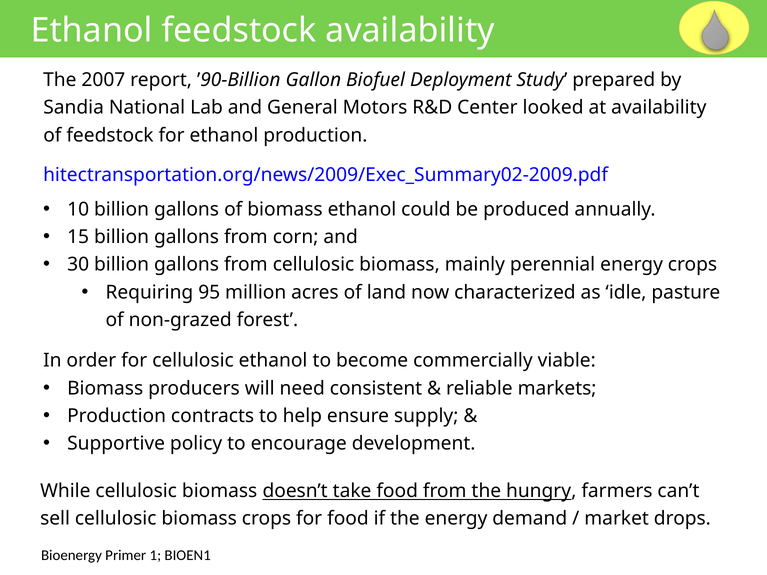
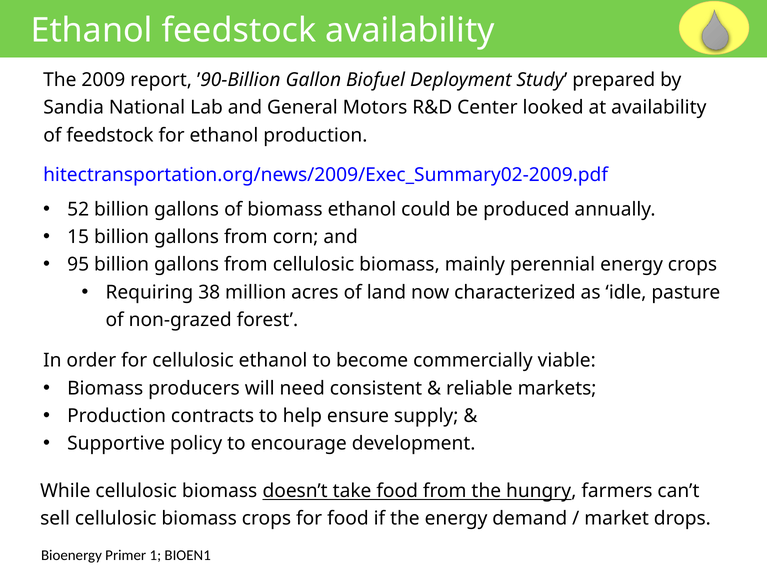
2007: 2007 -> 2009 (103, 80)
10: 10 -> 52 (78, 210)
30: 30 -> 95 (78, 265)
95: 95 -> 38 (209, 292)
